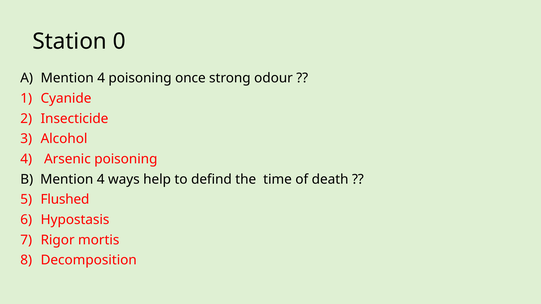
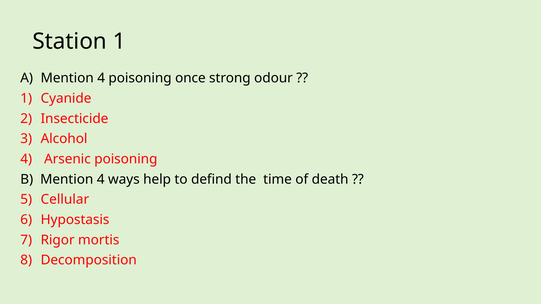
0: 0 -> 1 (119, 42)
Flushed: Flushed -> Cellular (65, 200)
